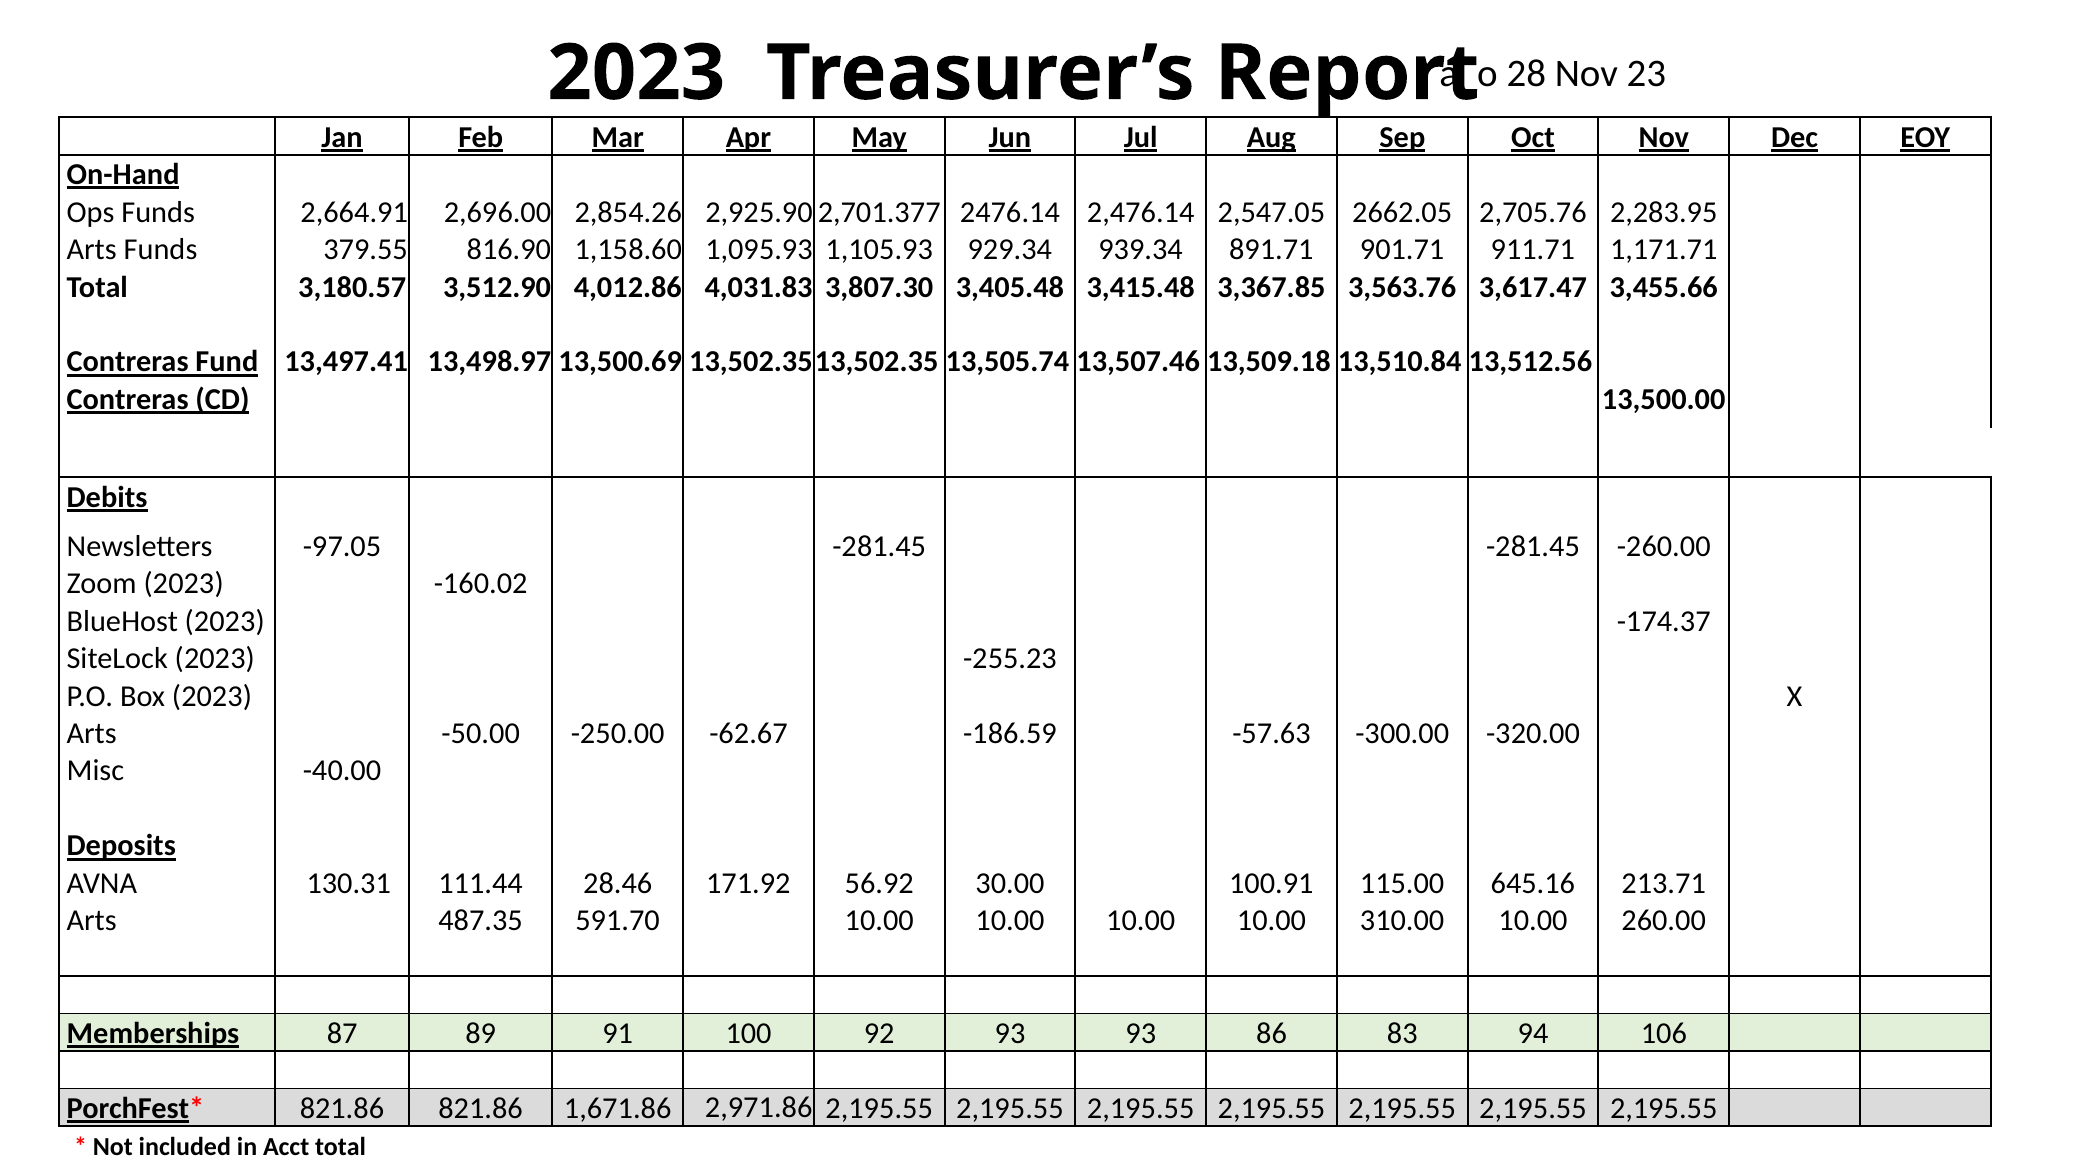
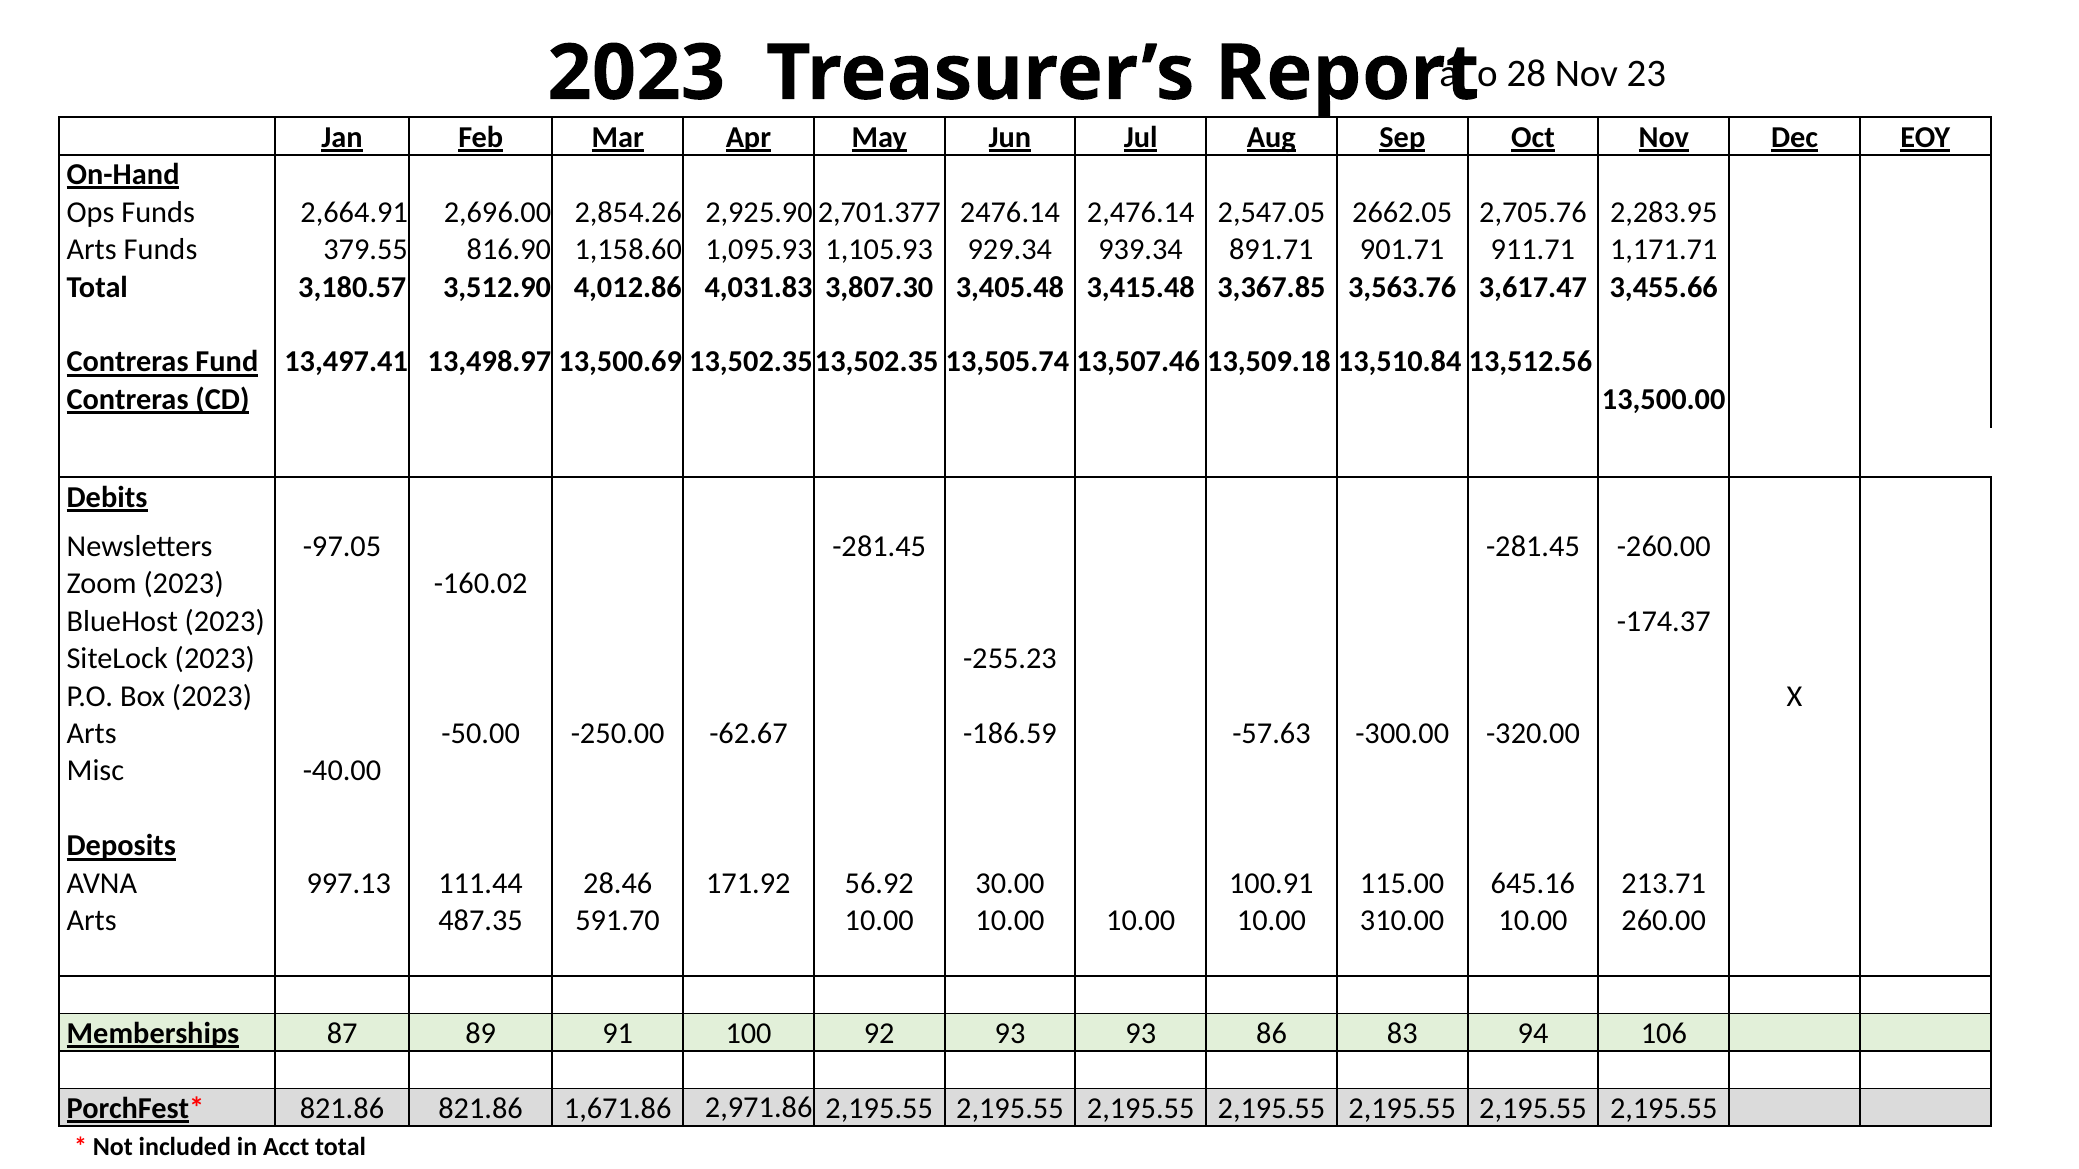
130.31: 130.31 -> 997.13 (349, 884)
